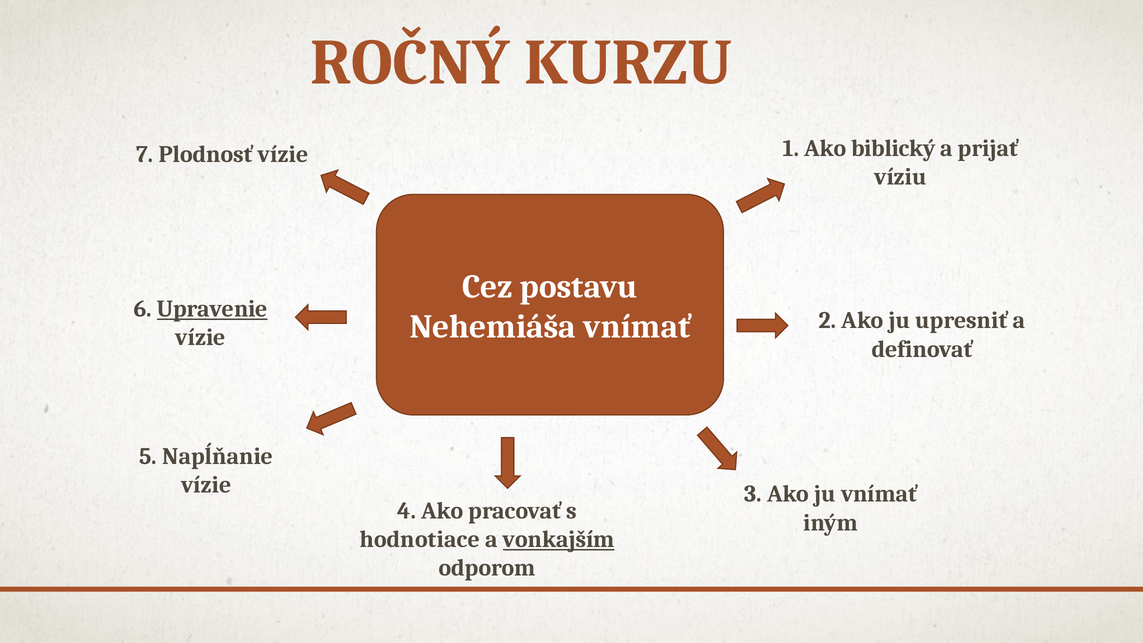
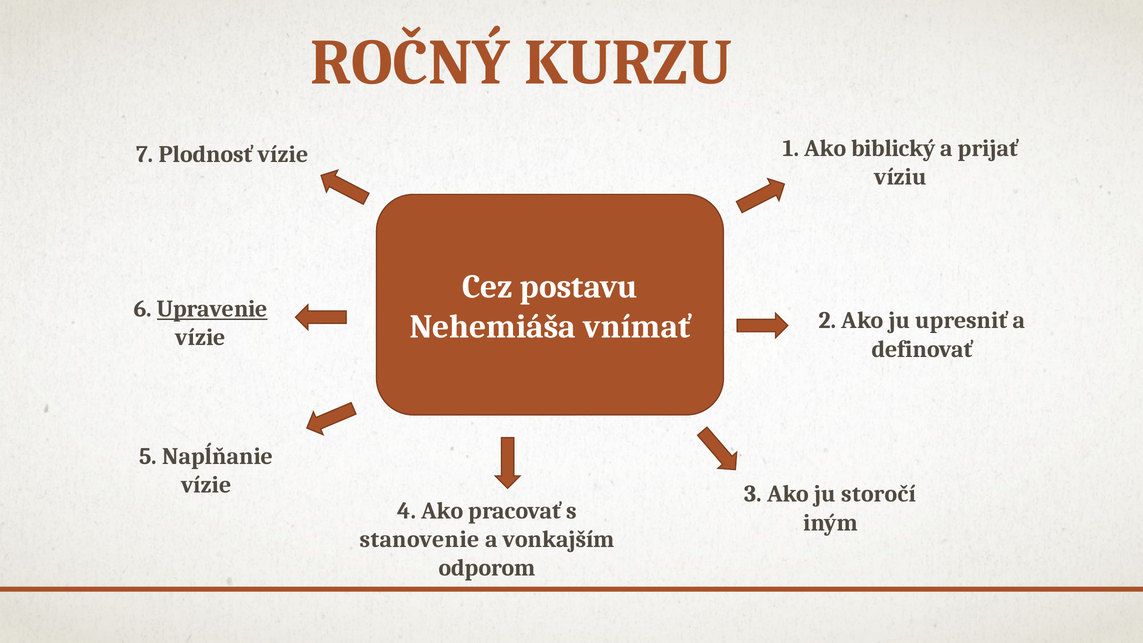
ju vnímať: vnímať -> storočí (879, 494)
hodnotiace: hodnotiace -> stanovenie (420, 539)
vonkajším underline: present -> none (559, 539)
